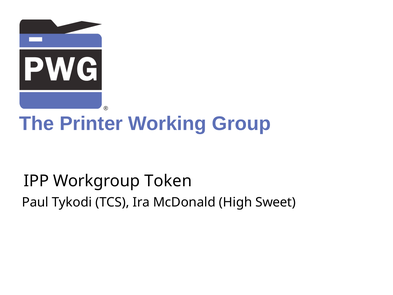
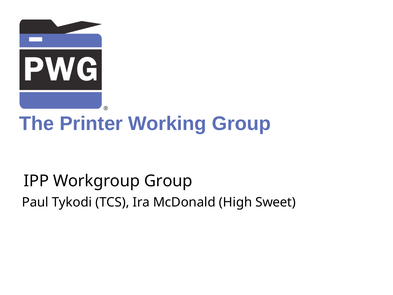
Workgroup Token: Token -> Group (168, 181)
